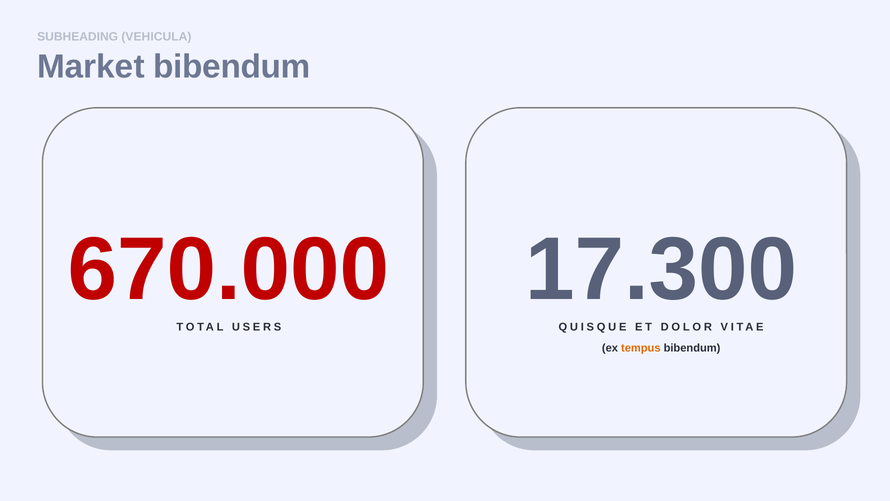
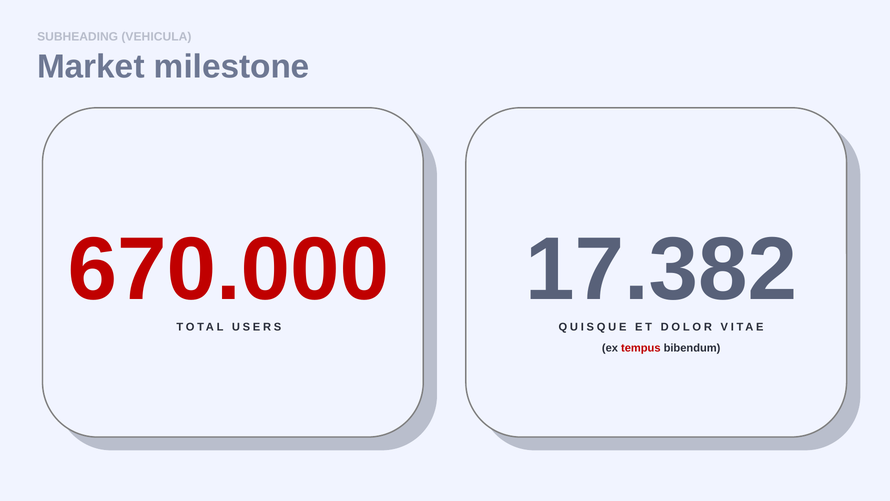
Market bibendum: bibendum -> milestone (232, 67)
17.300: 17.300 -> 17.382 (661, 269)
tempus colour: orange -> red (641, 348)
